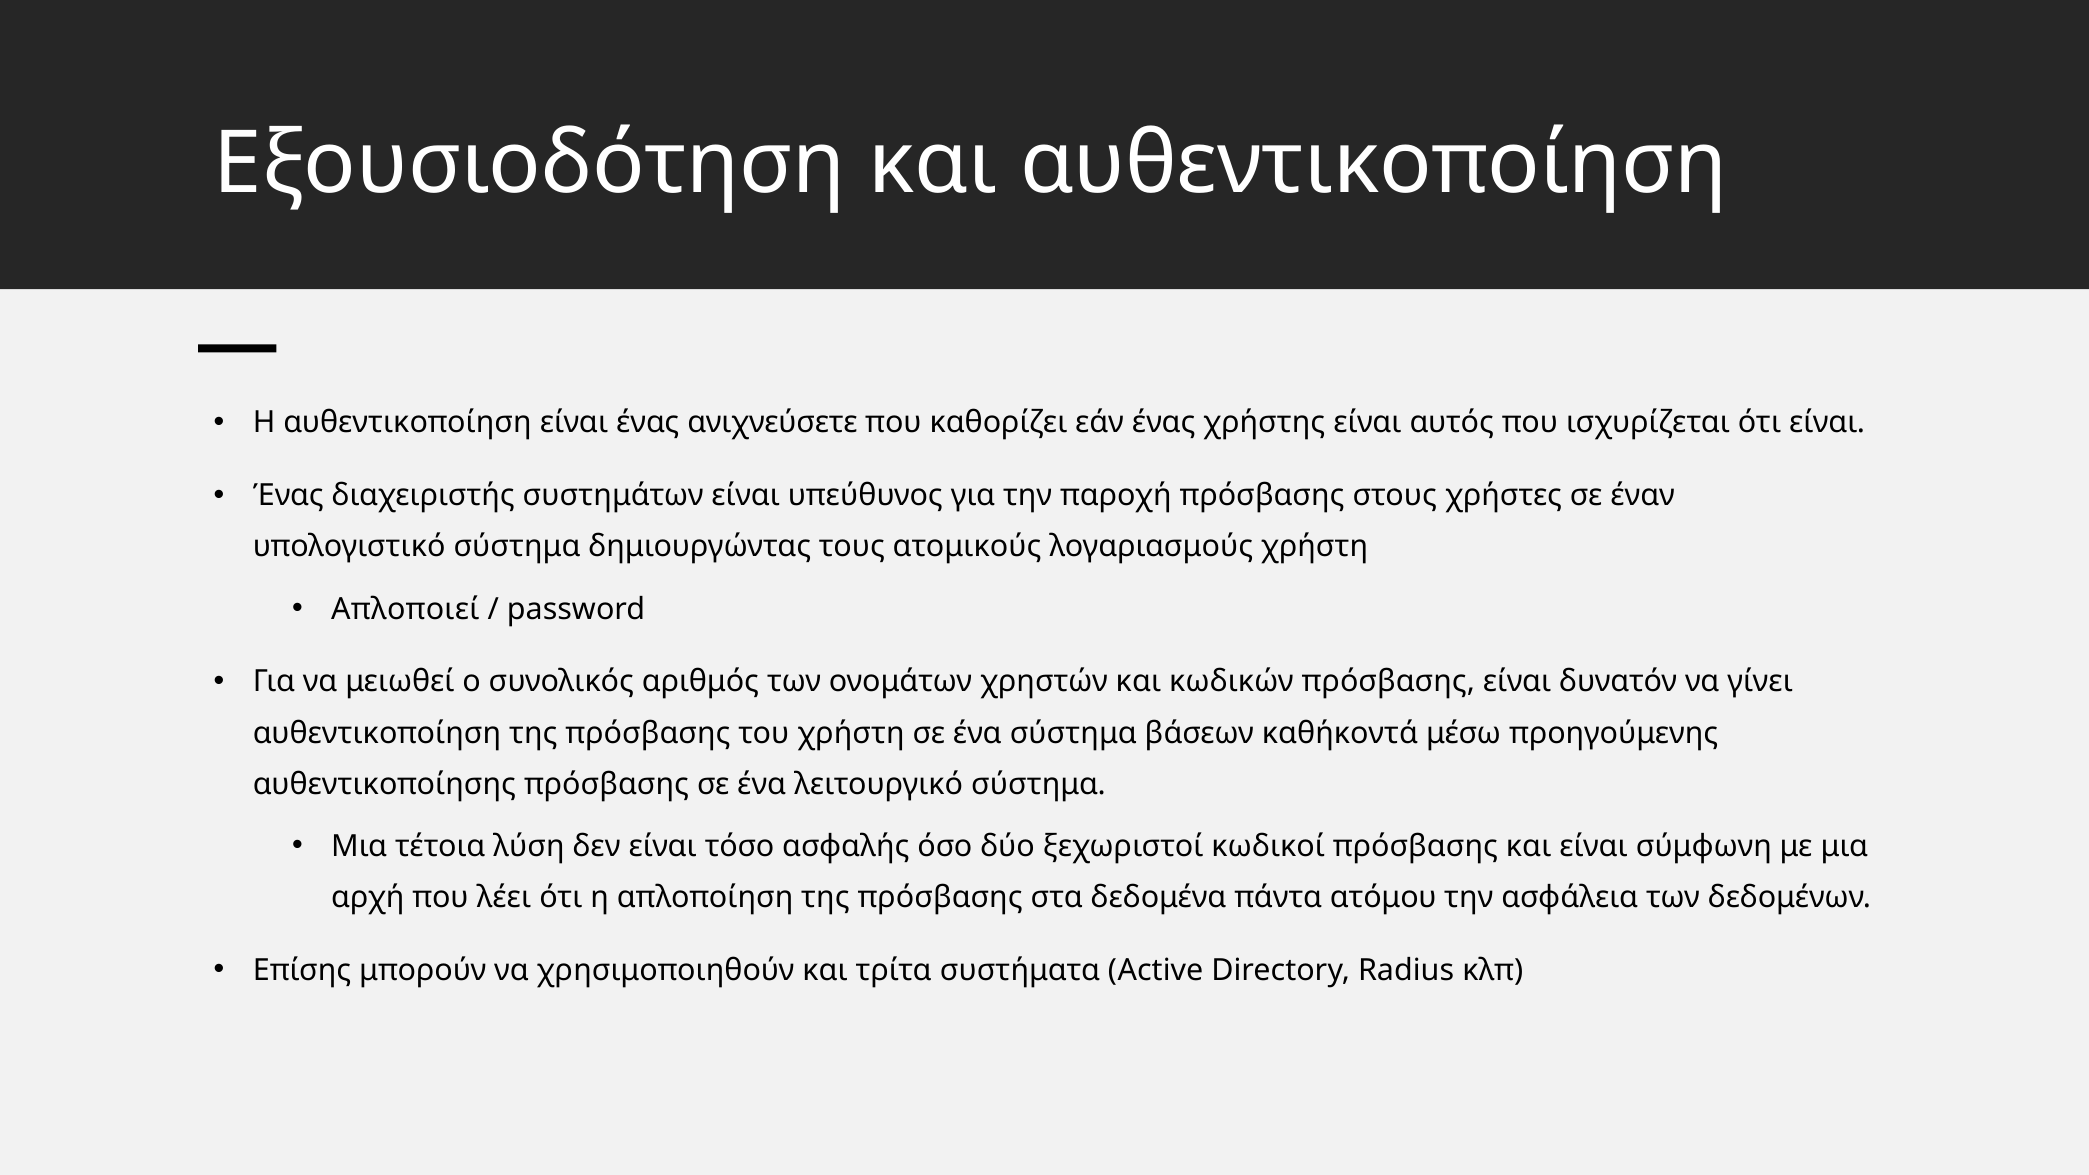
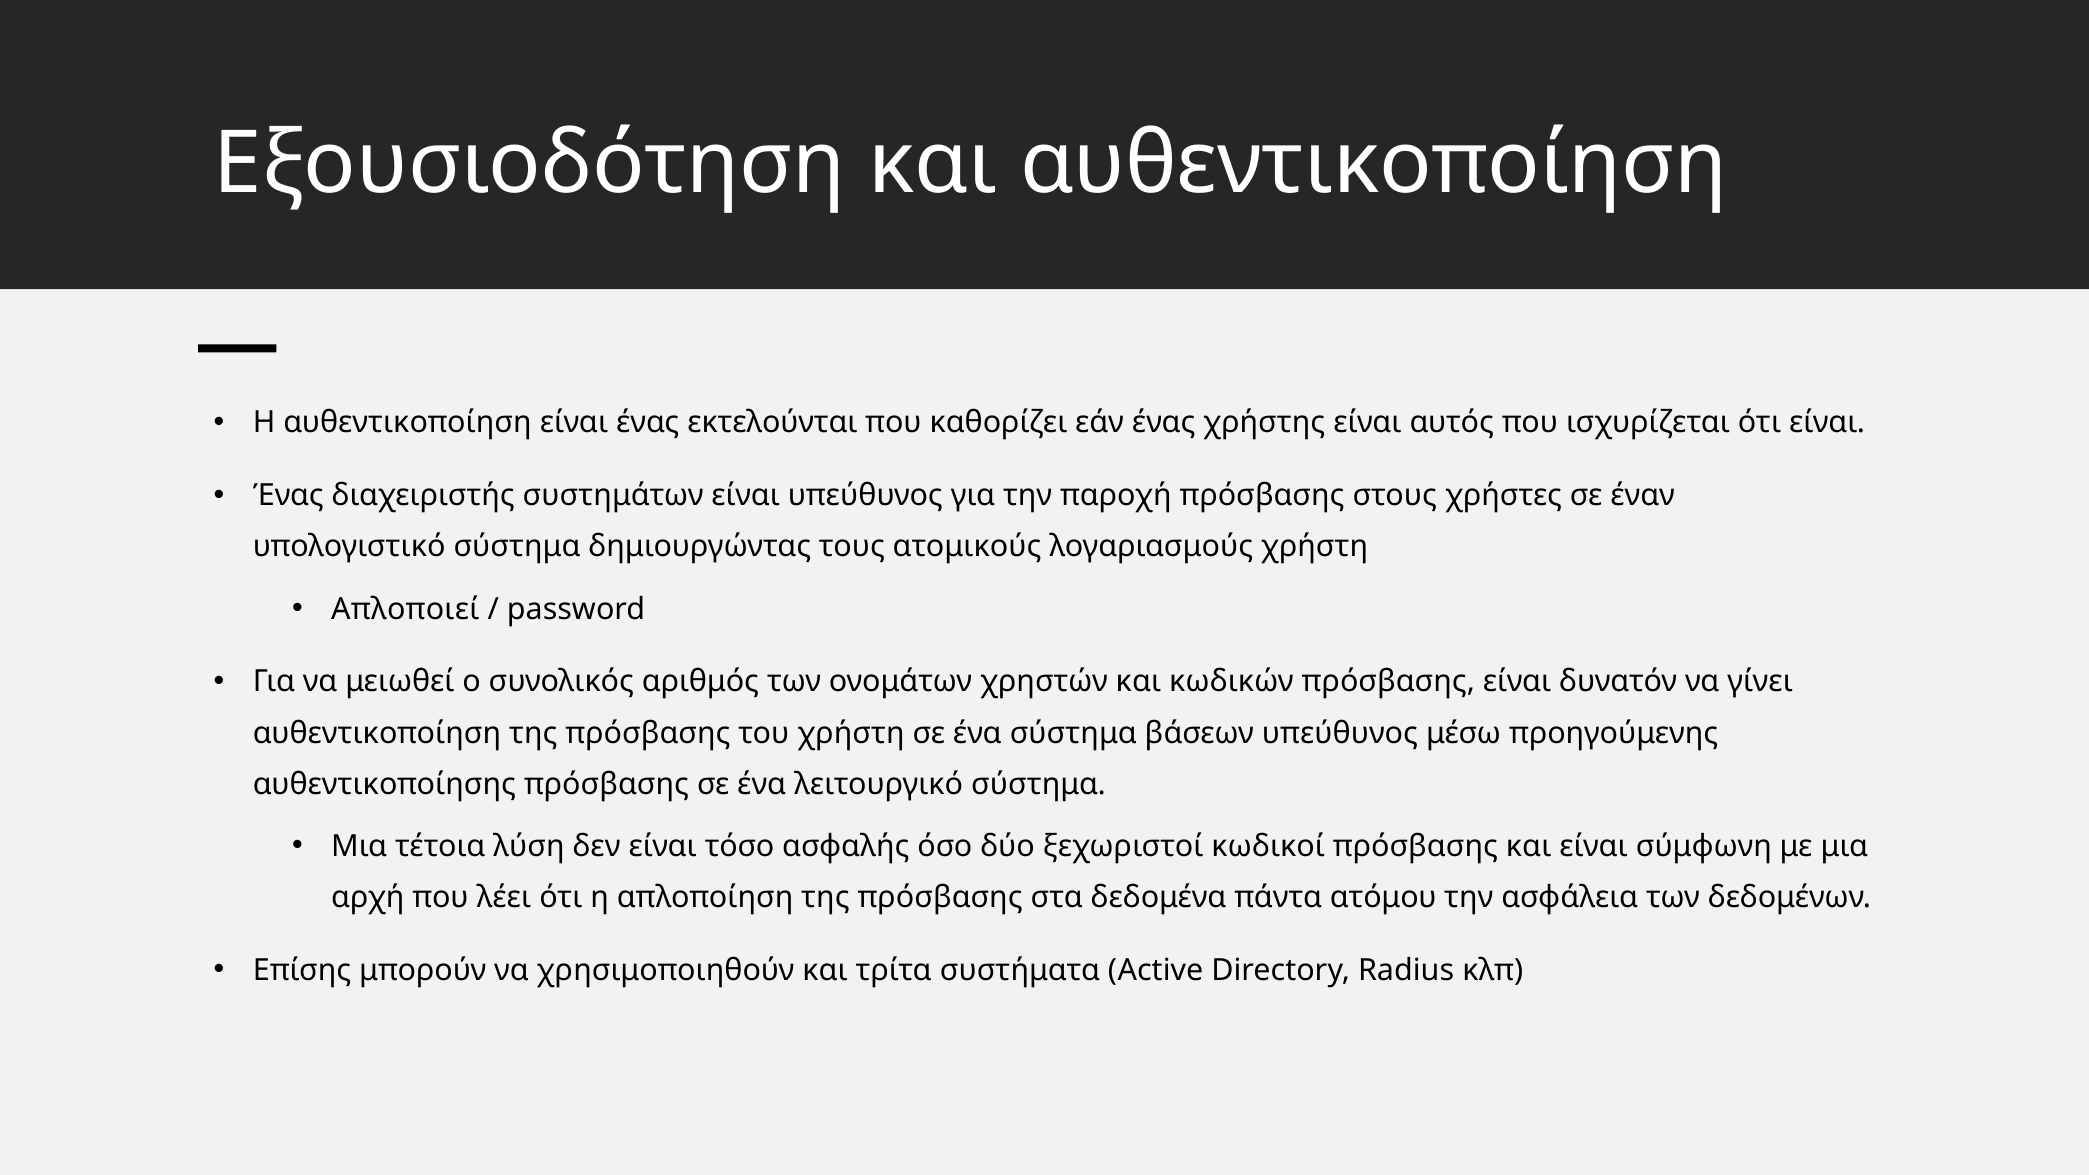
ανιχνεύσετε: ανιχνεύσετε -> εκτελούνται (772, 423)
βάσεων καθήκοντά: καθήκοντά -> υπεύθυνος (1340, 733)
